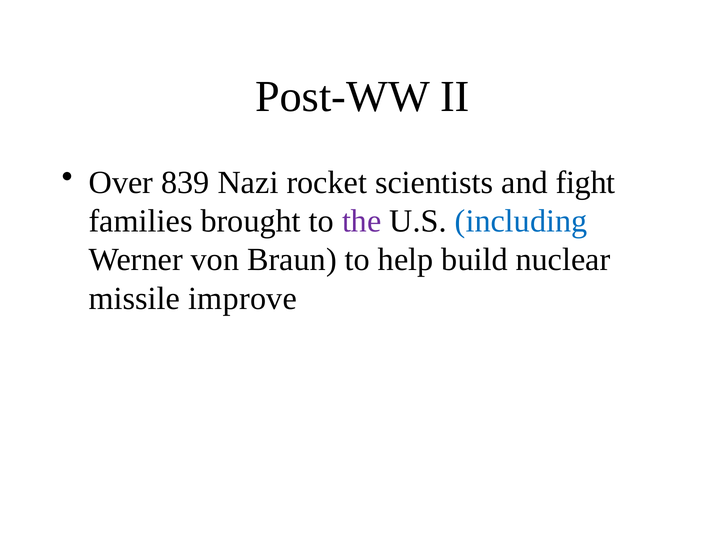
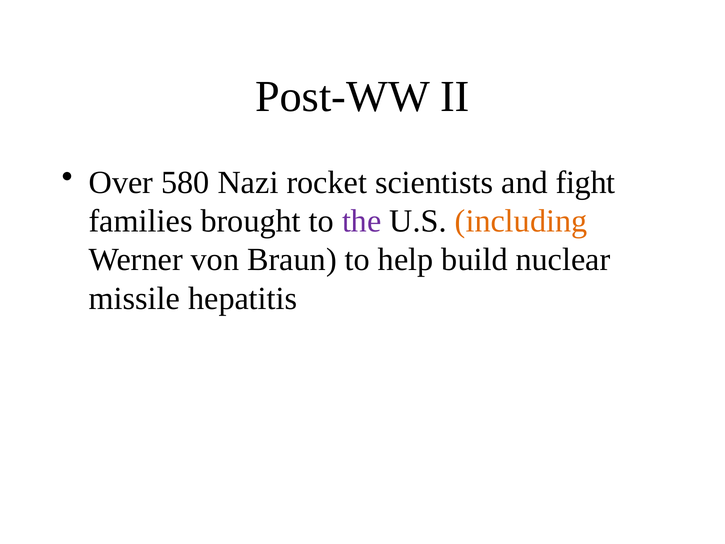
839: 839 -> 580 (185, 182)
including colour: blue -> orange (521, 221)
improve: improve -> hepatitis (243, 298)
